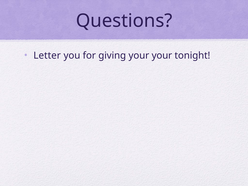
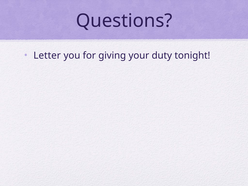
your your: your -> duty (162, 55)
